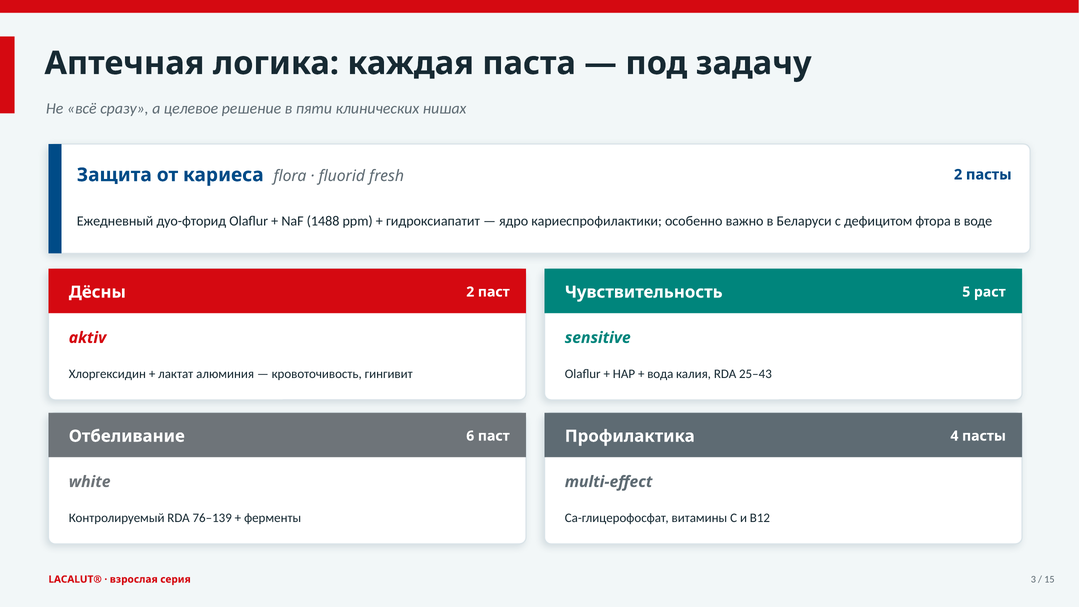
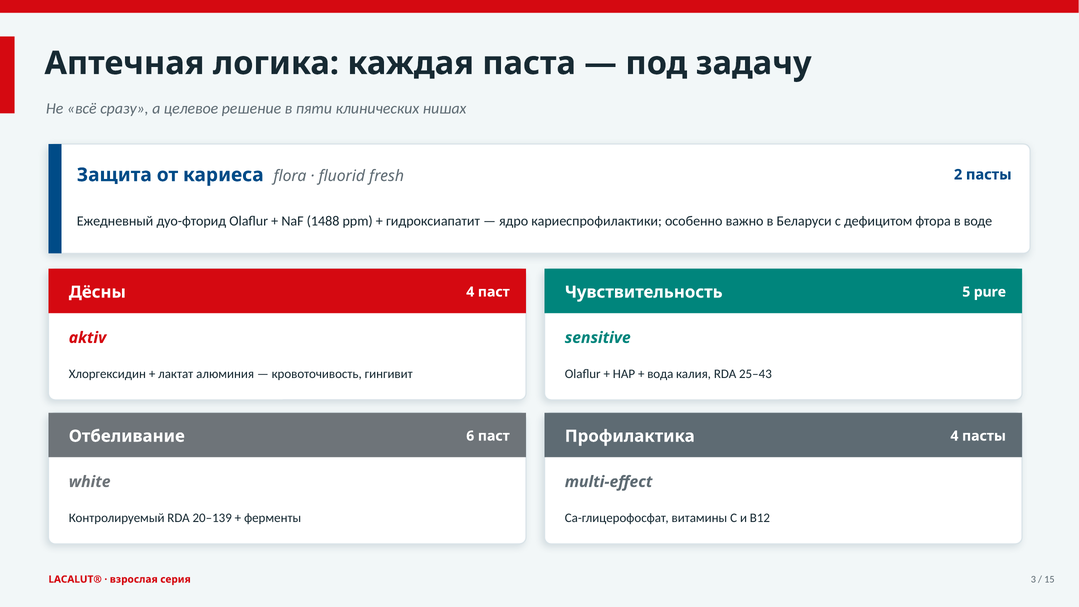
Дёсны 2: 2 -> 4 (470, 292)
раст: раст -> pure (990, 292)
76–139: 76–139 -> 20–139 (212, 518)
